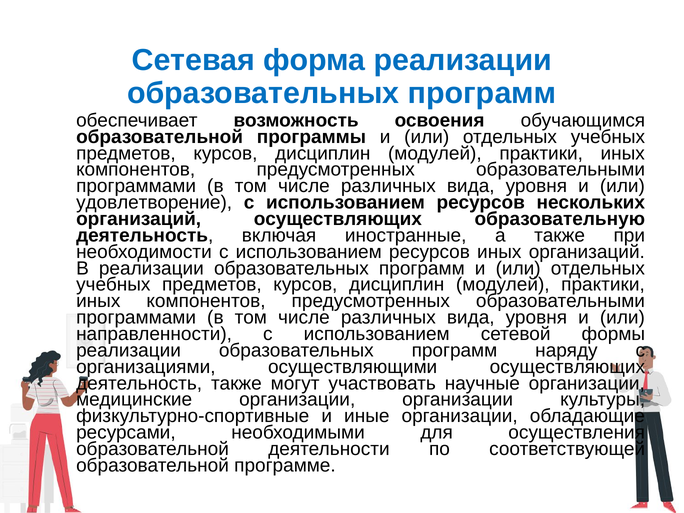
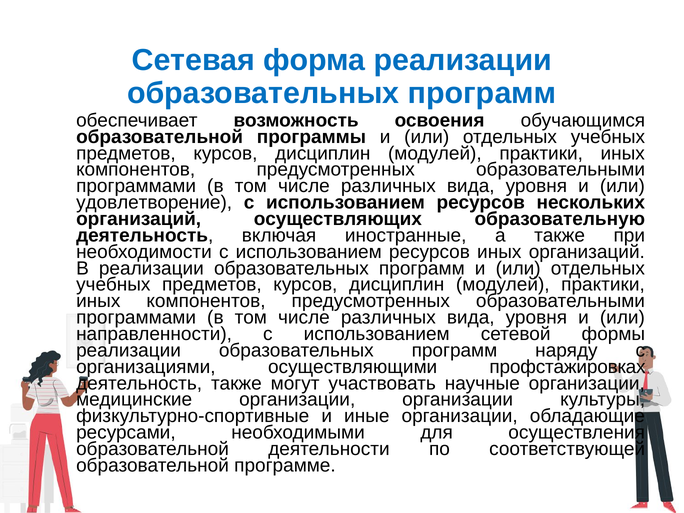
осуществляющими осуществляющих: осуществляющих -> профстажировках (568, 367)
